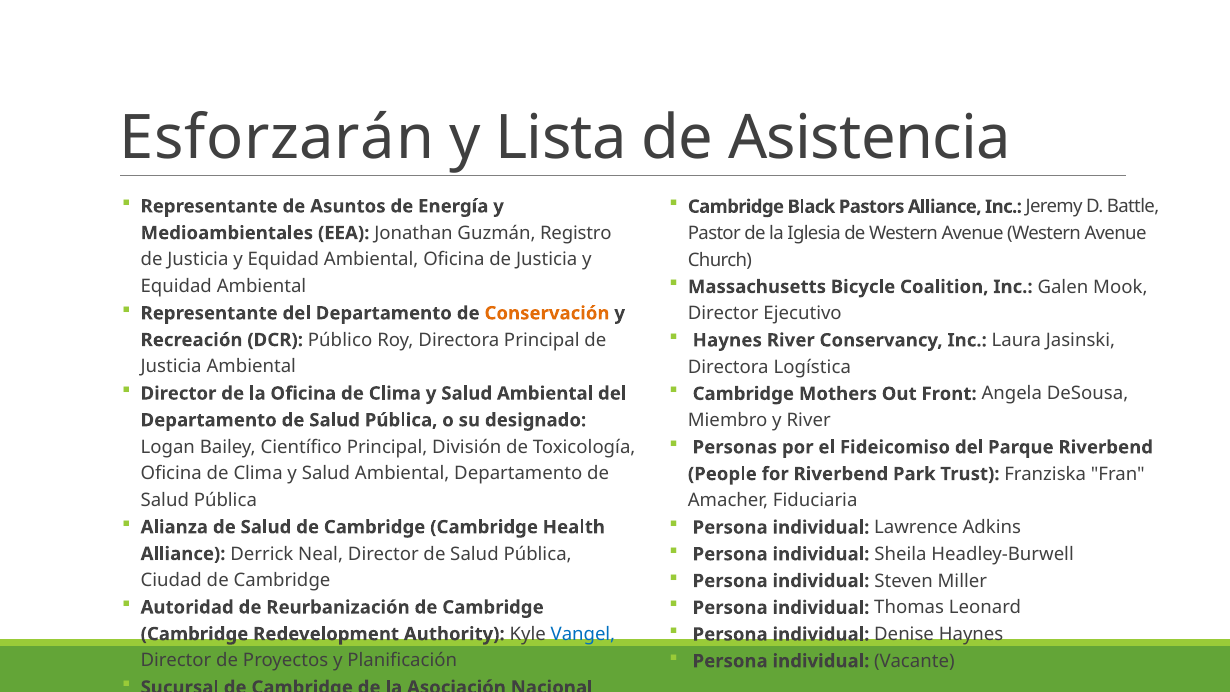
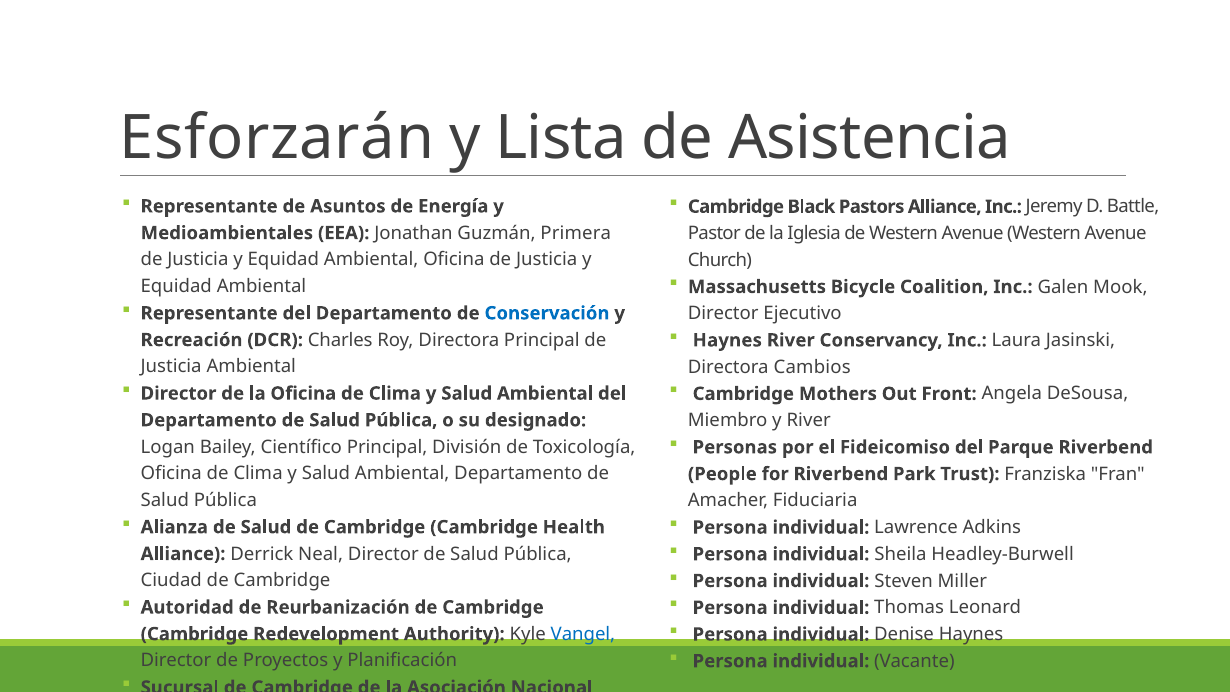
Registro: Registro -> Primera (576, 233)
Conservación colour: orange -> blue (547, 313)
Público: Público -> Charles (340, 340)
Logística: Logística -> Cambios (812, 367)
